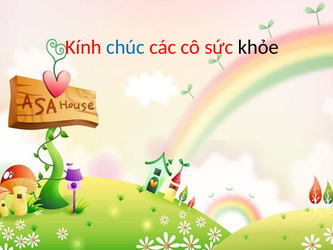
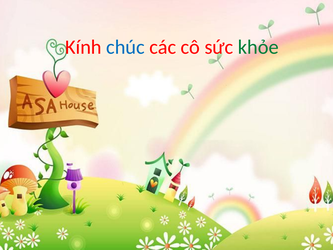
khỏe colour: black -> green (258, 47)
